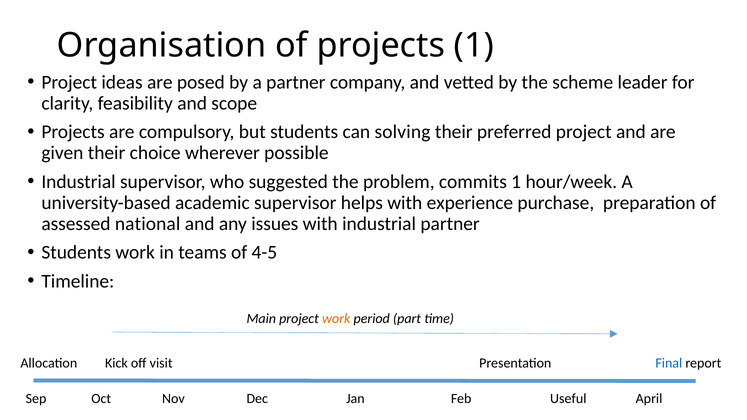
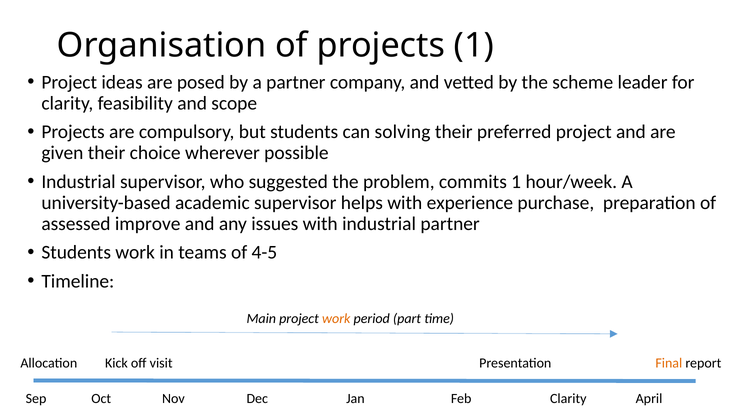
national: national -> improve (148, 224)
Final colour: blue -> orange (669, 363)
Jan Useful: Useful -> Clarity (568, 399)
